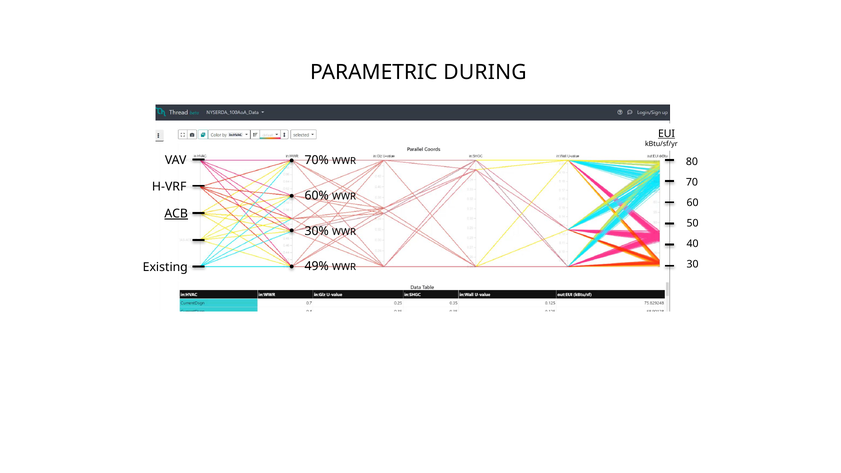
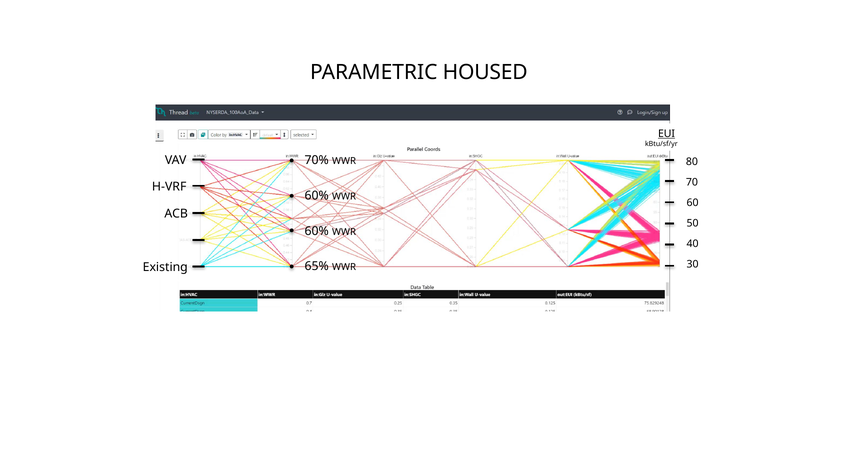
DURING: DURING -> HOUSED (485, 72)
ACB underline: present -> none (176, 214)
30%: 30% -> 60% (317, 231)
49%: 49% -> 65% (317, 266)
